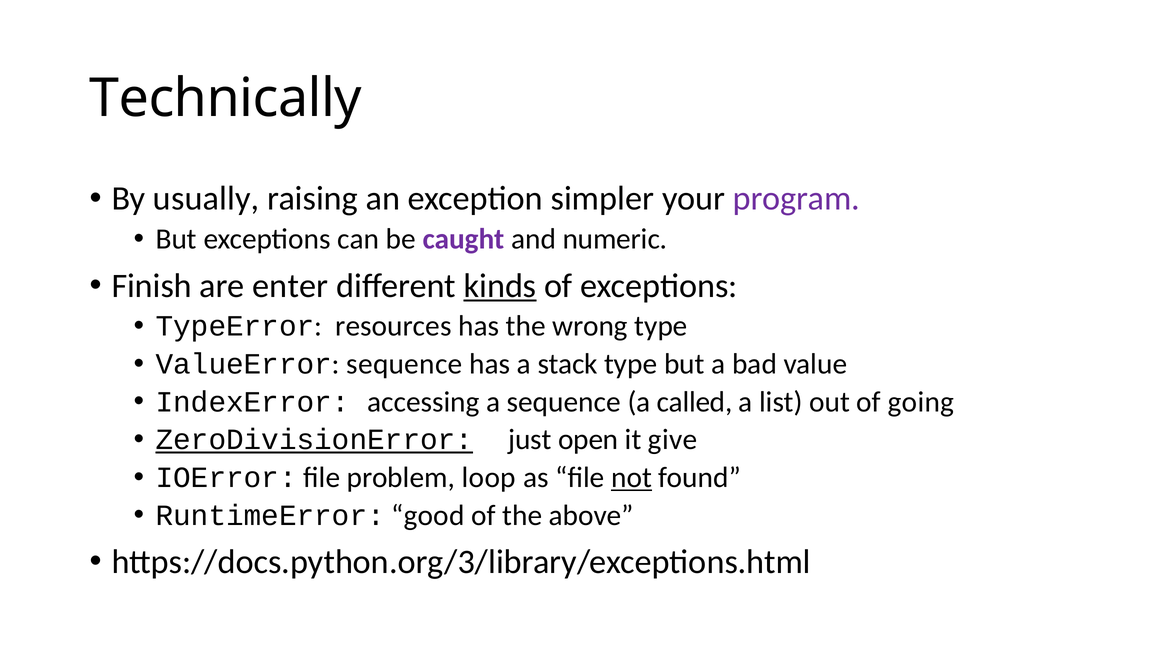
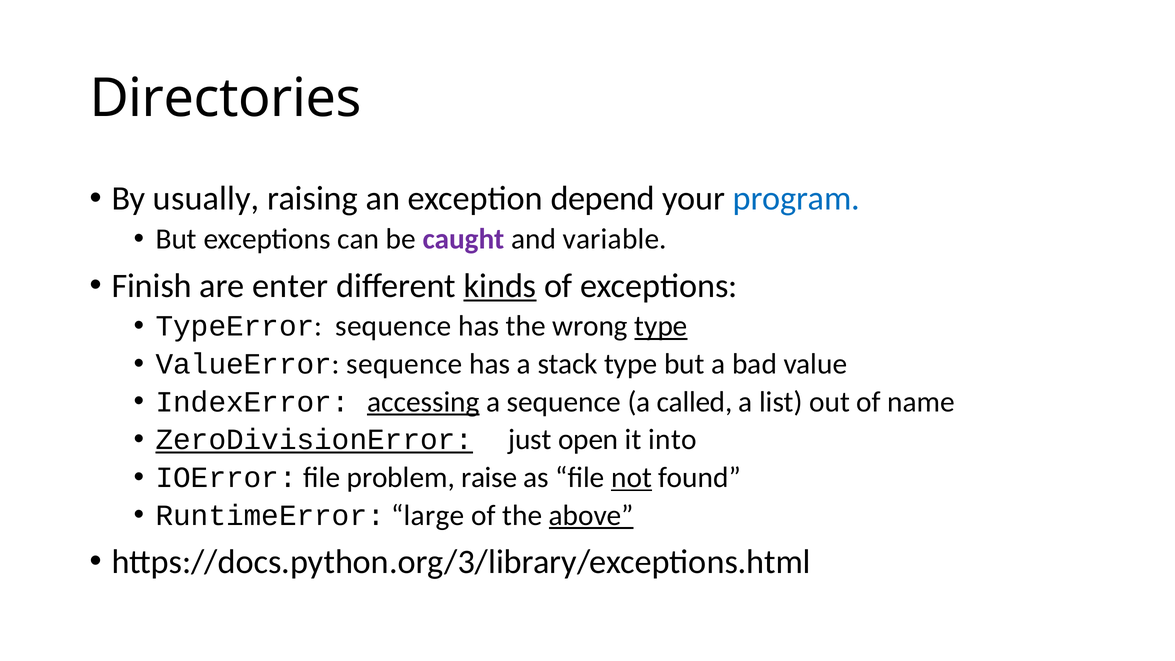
Technically: Technically -> Directories (226, 99)
simpler: simpler -> depend (603, 199)
program colour: purple -> blue (796, 199)
numeric: numeric -> variable (615, 239)
TypeError resources: resources -> sequence (393, 326)
type underline: none -> present (661, 326)
accessing underline: none -> present (423, 402)
going: going -> name (921, 402)
give: give -> into (673, 440)
loop: loop -> raise (489, 478)
good: good -> large (428, 515)
above underline: none -> present (591, 515)
